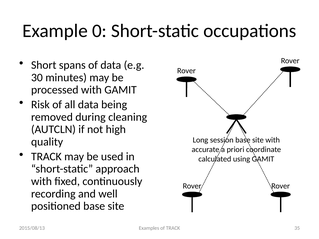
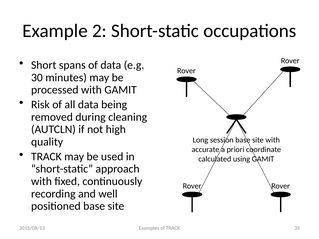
0: 0 -> 2 (99, 31)
